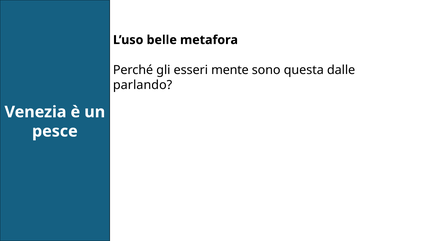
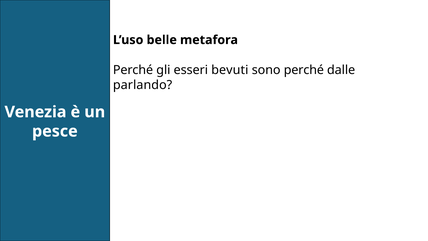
mente: mente -> bevuti (230, 70)
sono questa: questa -> perché (304, 70)
